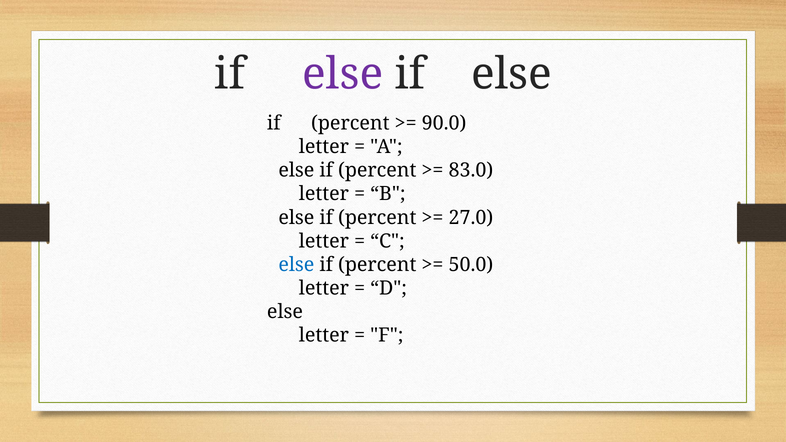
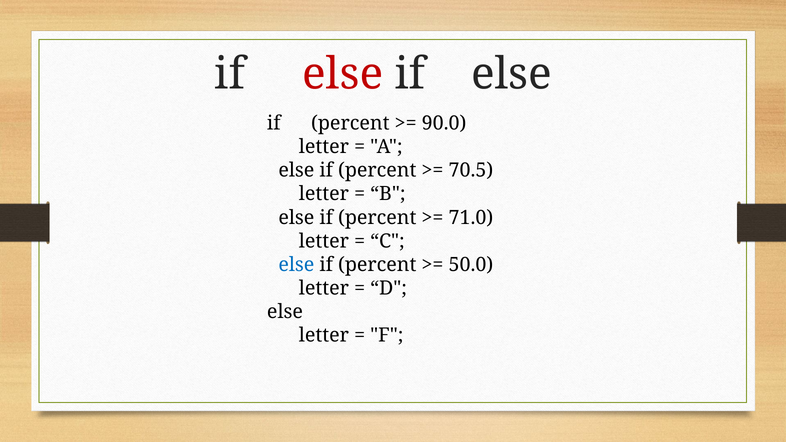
else colour: purple -> red (343, 74)
83.0: 83.0 -> 70.5 (471, 170)
27.0: 27.0 -> 71.0 (471, 218)
